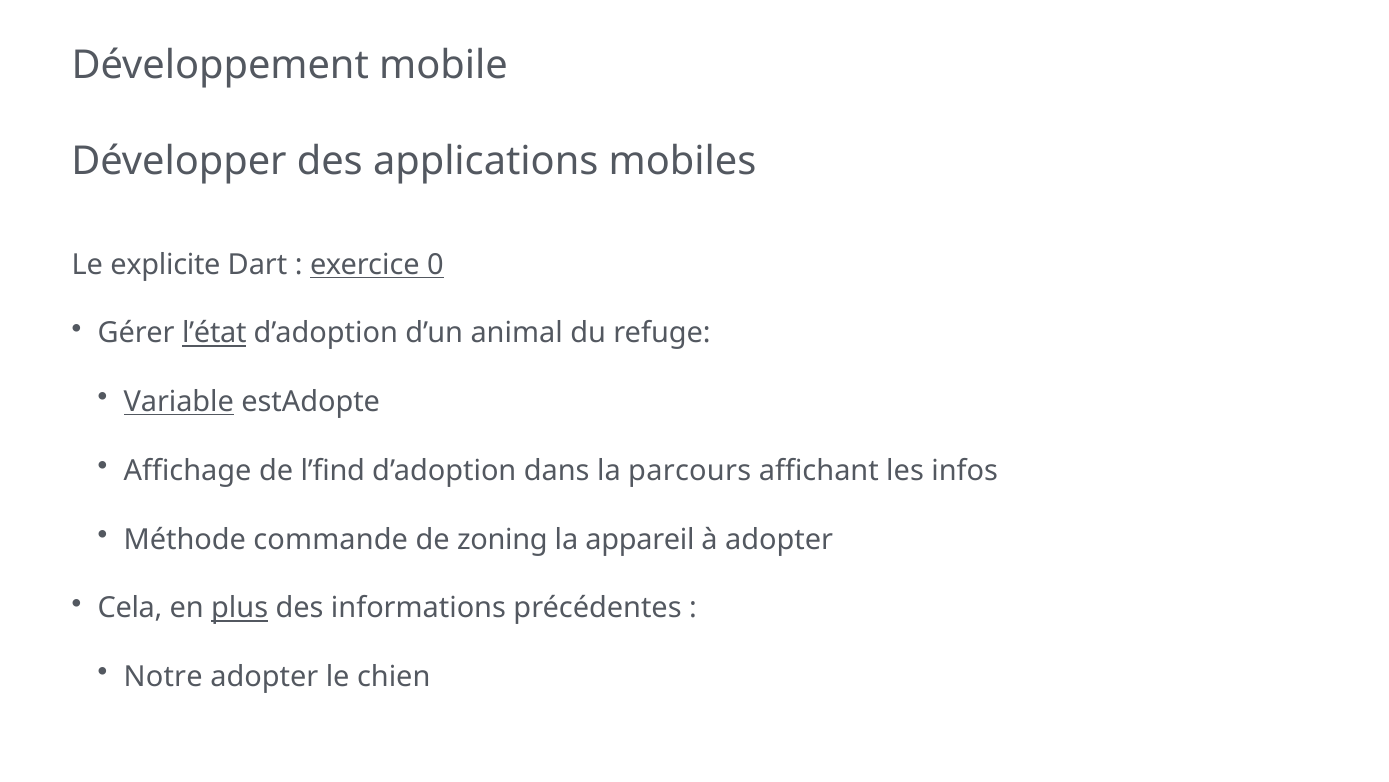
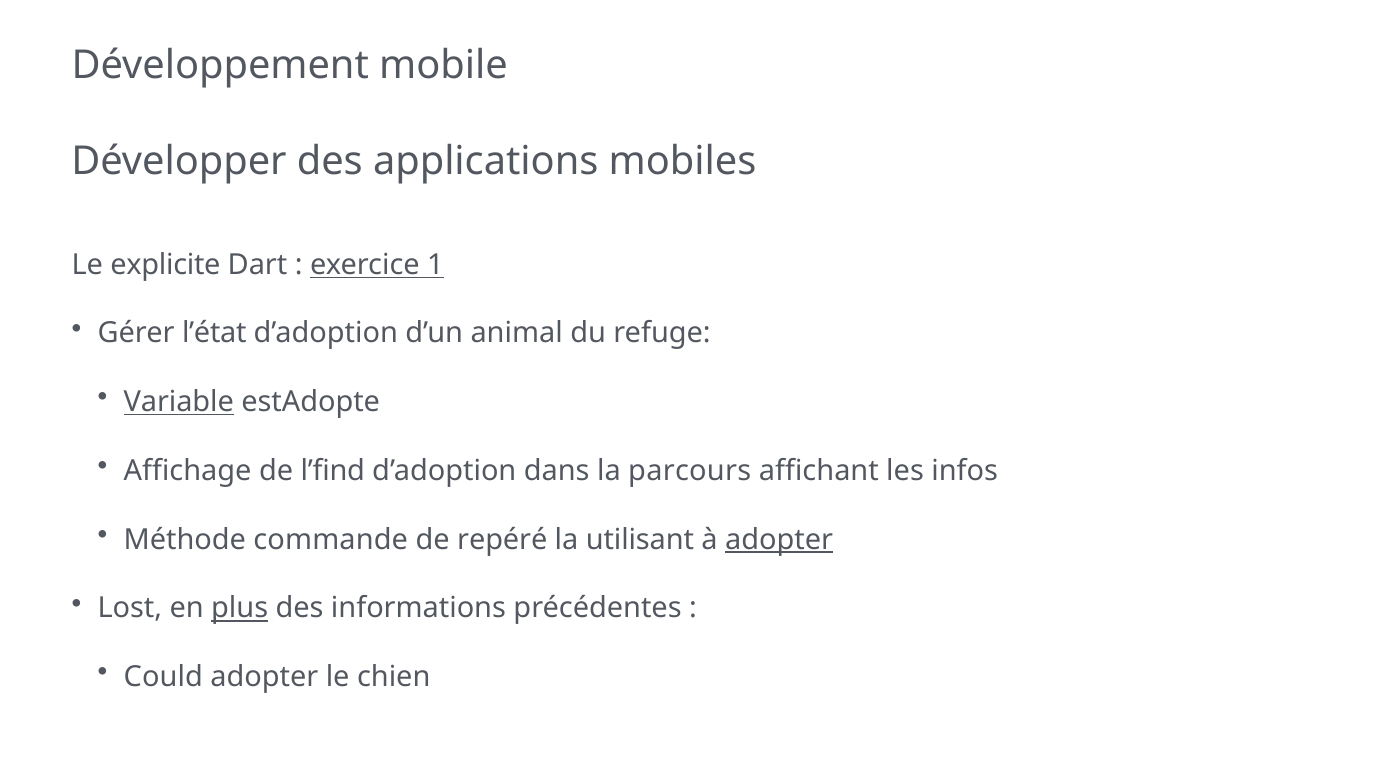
0: 0 -> 1 (435, 264)
l’état underline: present -> none (214, 333)
zoning: zoning -> repéré (502, 539)
appareil: appareil -> utilisant (640, 539)
adopter underline: none -> present (779, 539)
Cela: Cela -> Lost (130, 608)
Notre: Notre -> Could (163, 676)
